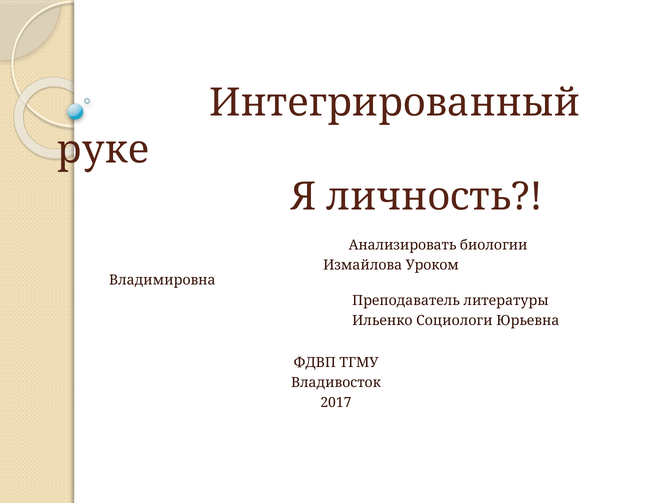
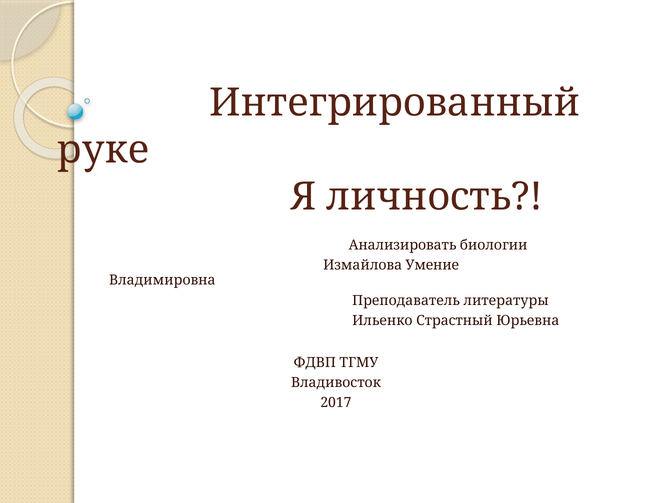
Уроком: Уроком -> Умение (432, 265)
Социологи: Социологи -> Страстный (454, 320)
